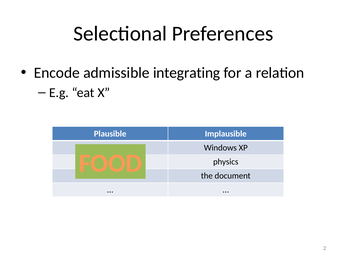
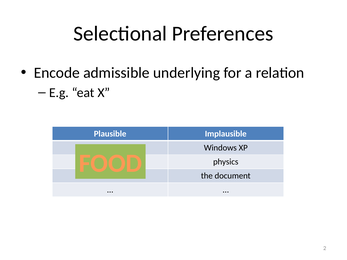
integrating: integrating -> underlying (187, 73)
